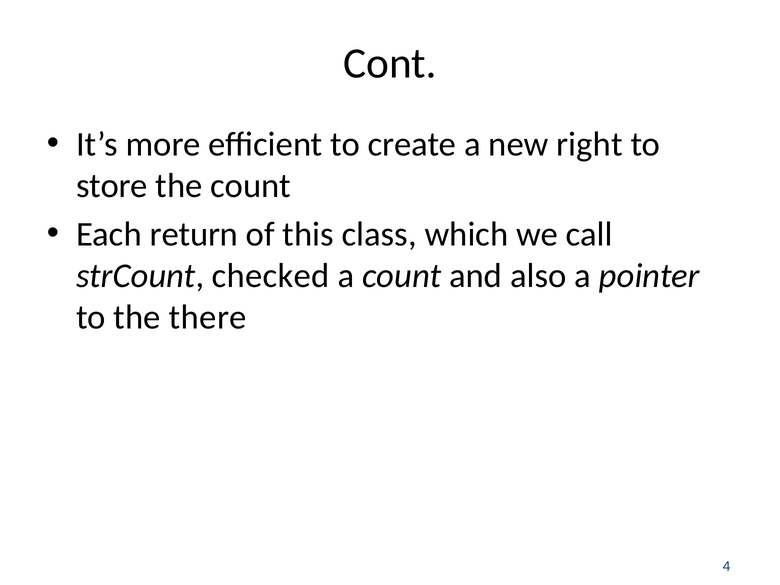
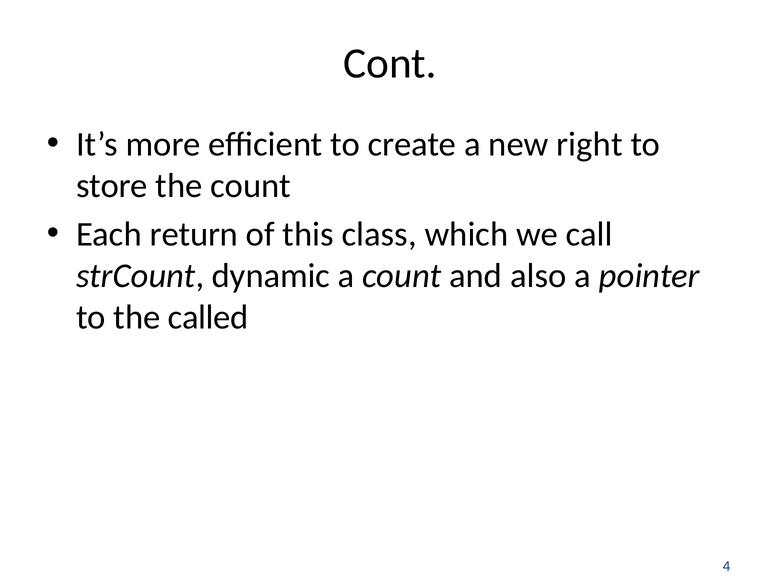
checked: checked -> dynamic (271, 276)
there: there -> called (208, 318)
